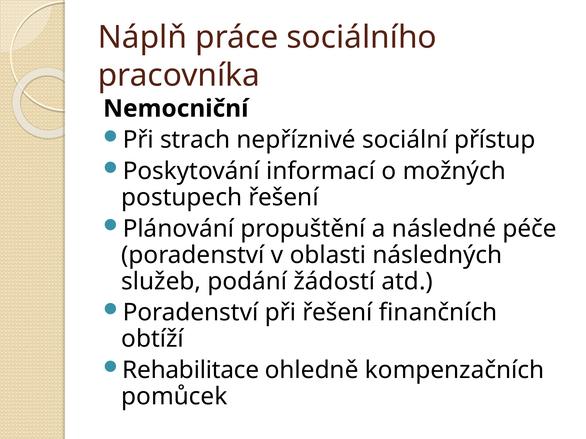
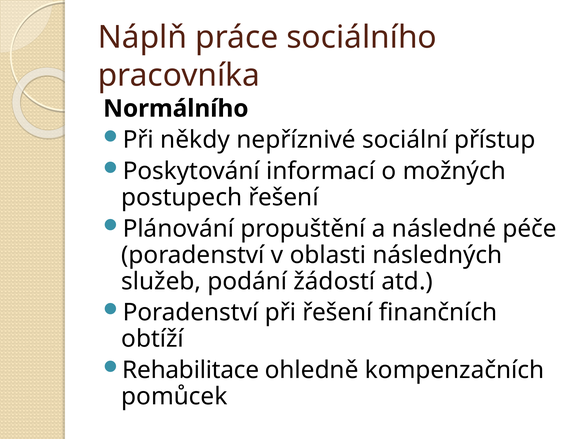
Nemocniční: Nemocniční -> Normálního (176, 109)
strach: strach -> někdy (195, 140)
